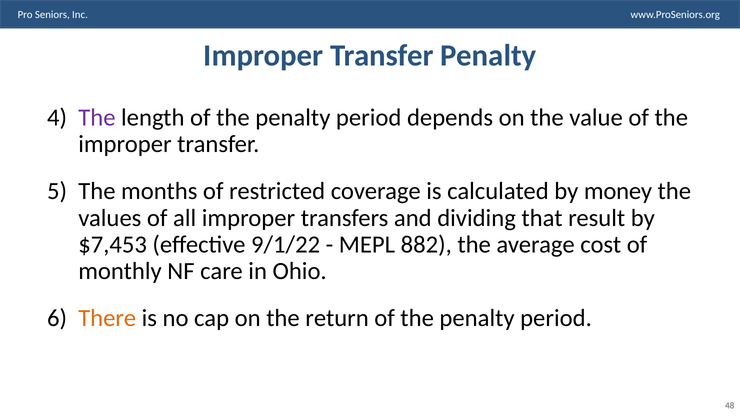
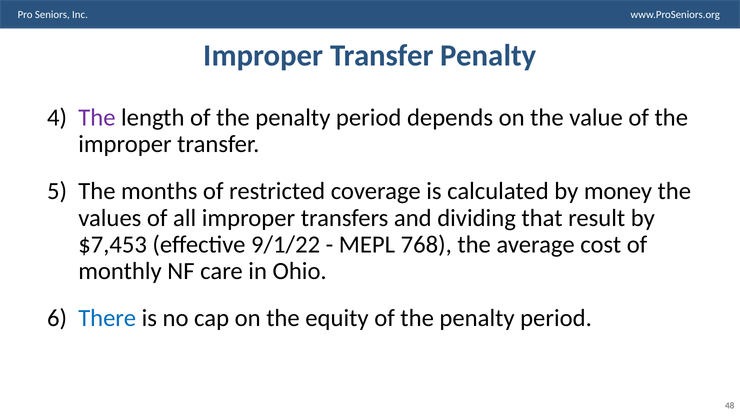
882: 882 -> 768 (426, 245)
There colour: orange -> blue (107, 318)
return: return -> equity (337, 318)
